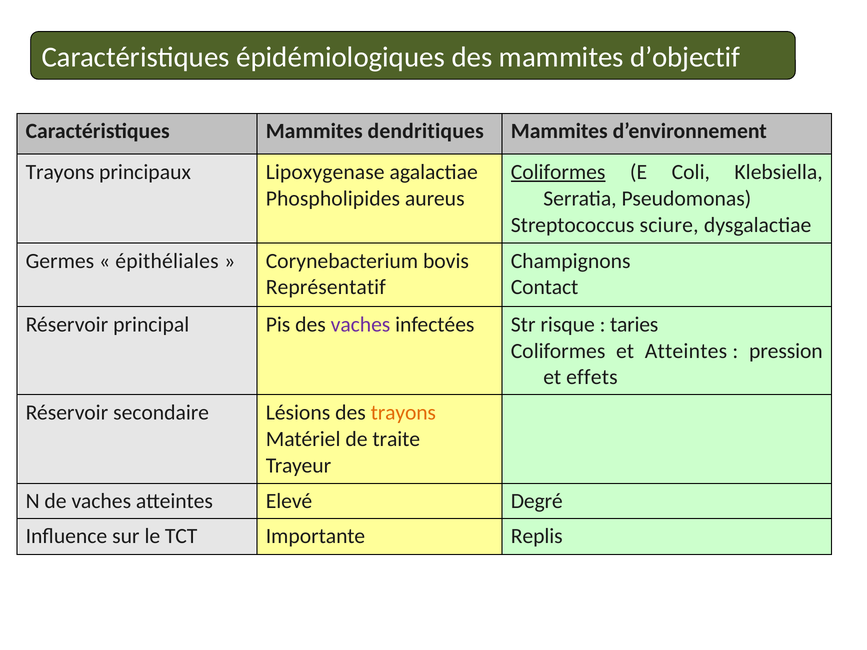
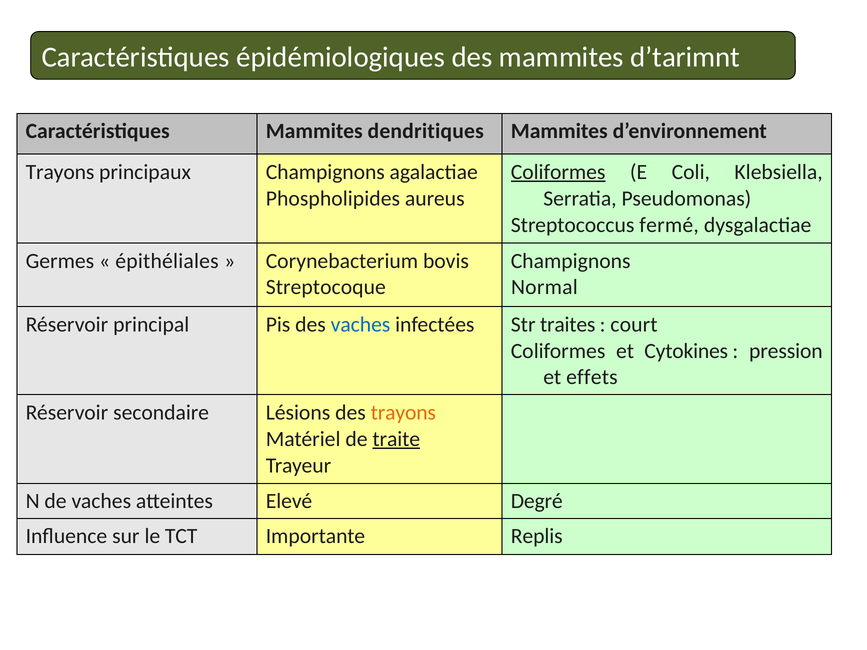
d’objectif: d’objectif -> d’tarimnt (685, 57)
principaux Lipoxygenase: Lipoxygenase -> Champignons (325, 172)
sciure: sciure -> fermé (669, 225)
Représentatif: Représentatif -> Streptocoque (326, 287)
Contact: Contact -> Normal (544, 287)
vaches colour: purple -> blue (361, 325)
risque: risque -> traites (568, 325)
taries: taries -> court (634, 325)
et Atteintes: Atteintes -> Cytokines (686, 351)
traite underline: none -> present (396, 439)
